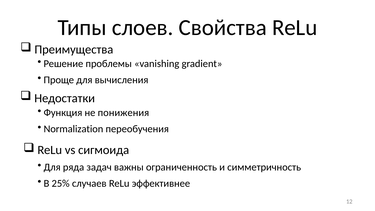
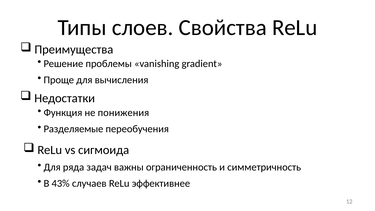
Normalization: Normalization -> Разделяемые (73, 129)
25%: 25% -> 43% (61, 183)
